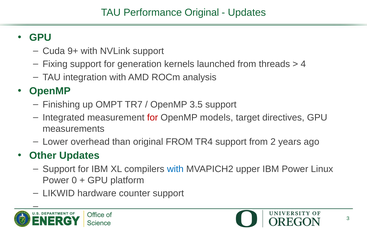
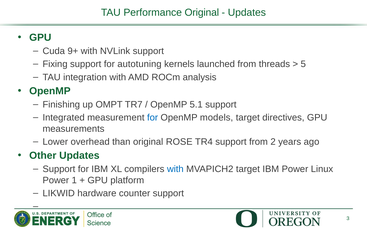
generation: generation -> autotuning (139, 64)
4: 4 -> 5 (303, 64)
3.5: 3.5 -> 5.1 (196, 105)
for colour: red -> blue (153, 118)
original FROM: FROM -> ROSE (179, 142)
MVAPICH2 upper: upper -> target (248, 169)
0: 0 -> 1 (74, 181)
